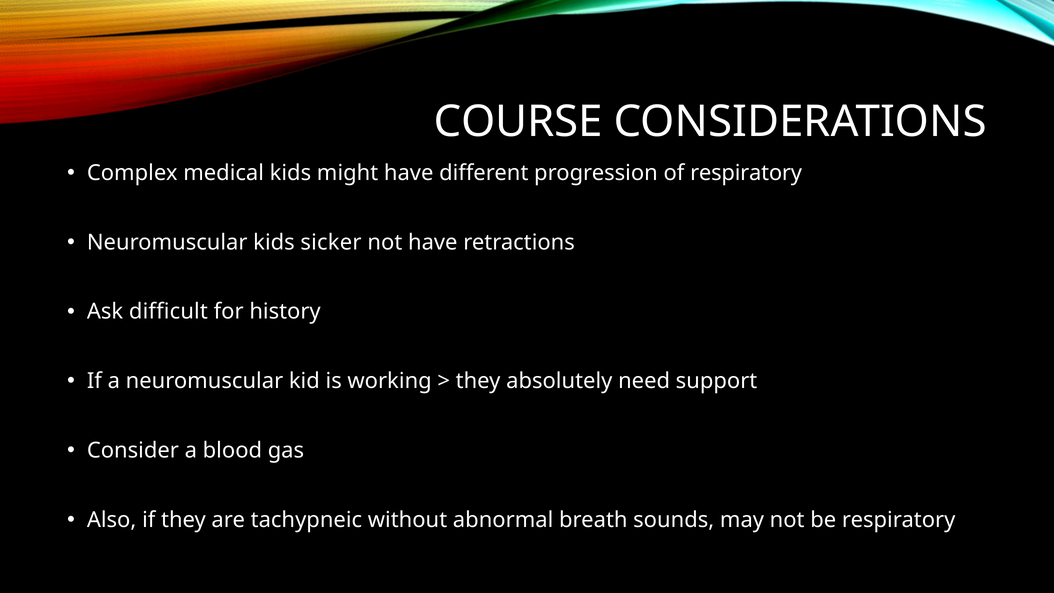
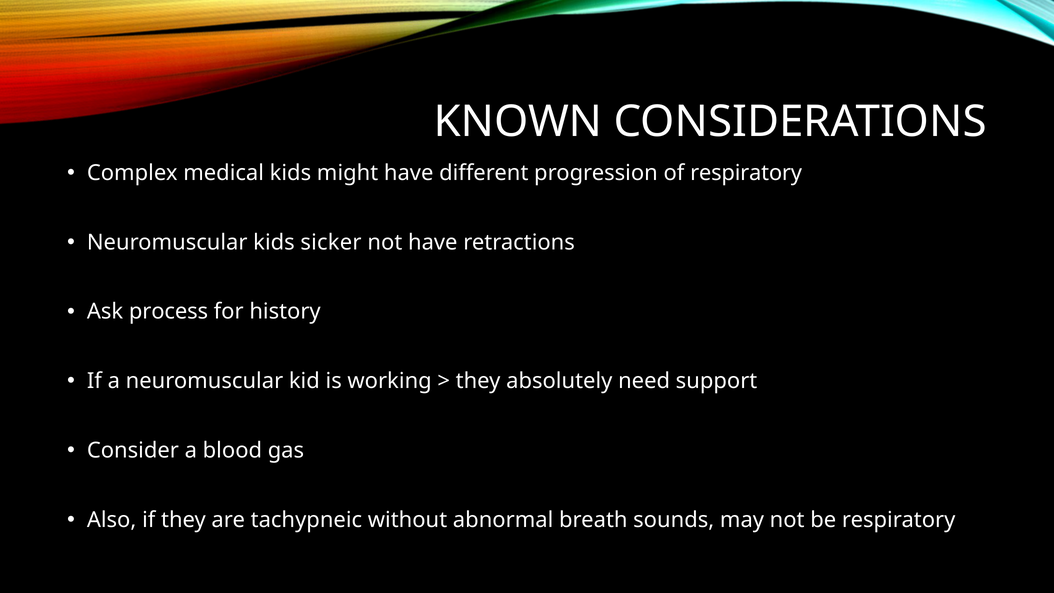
COURSE: COURSE -> KNOWN (518, 122)
difficult: difficult -> process (169, 312)
